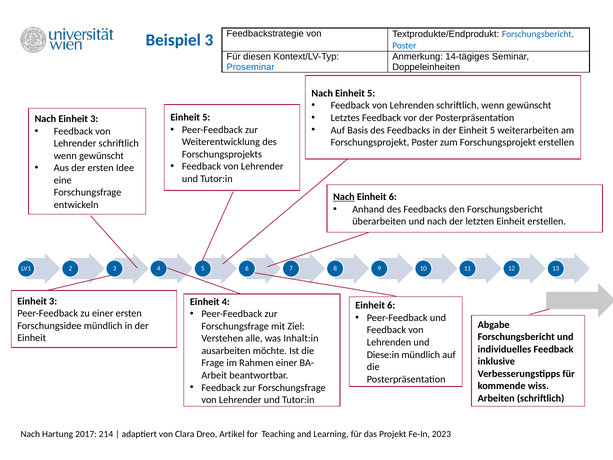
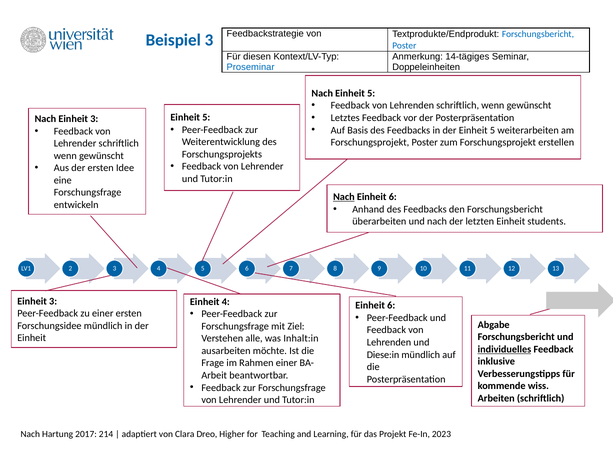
Einheit erstellen: erstellen -> students (547, 221)
individuelles underline: none -> present (504, 349)
Artikel: Artikel -> Higher (232, 434)
